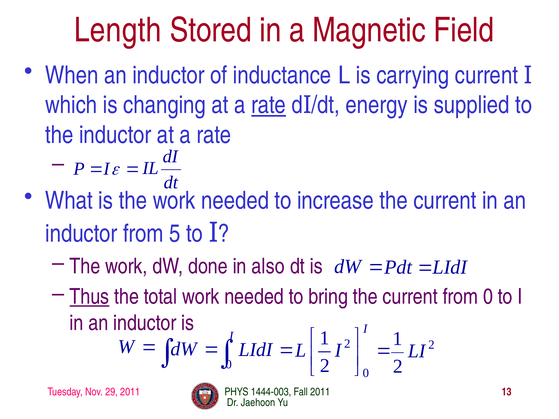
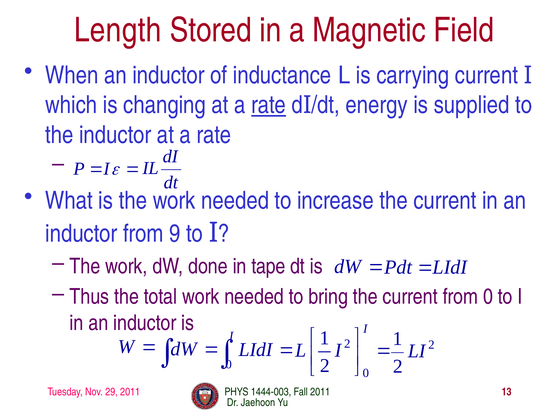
5: 5 -> 9 (175, 234)
also: also -> tape (268, 266)
Thus underline: present -> none (89, 297)
